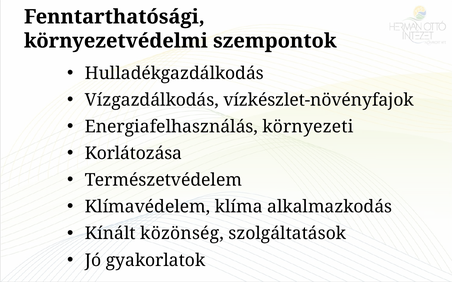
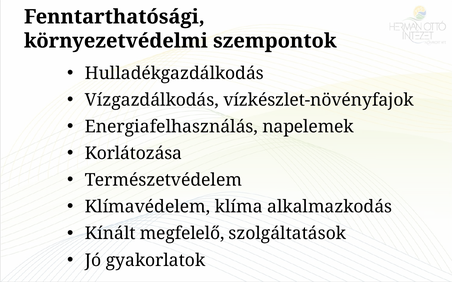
környezeti: környezeti -> napelemek (308, 127)
közönség: közönség -> megfelelő (182, 234)
